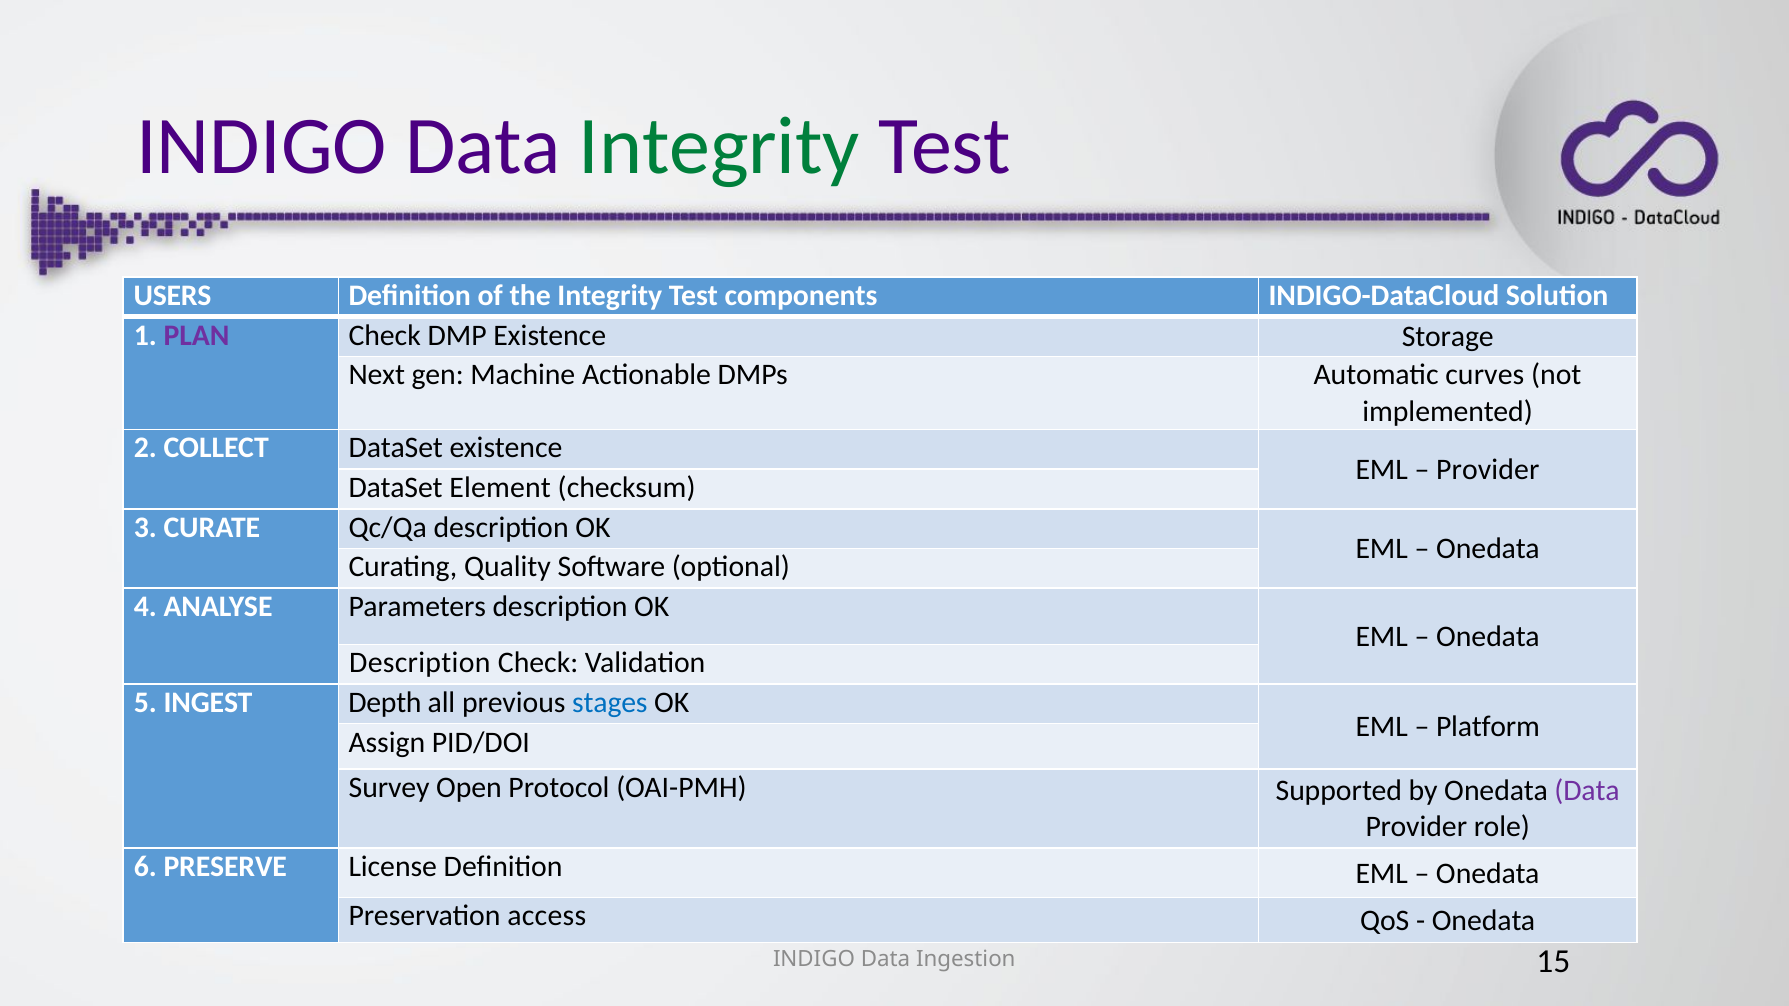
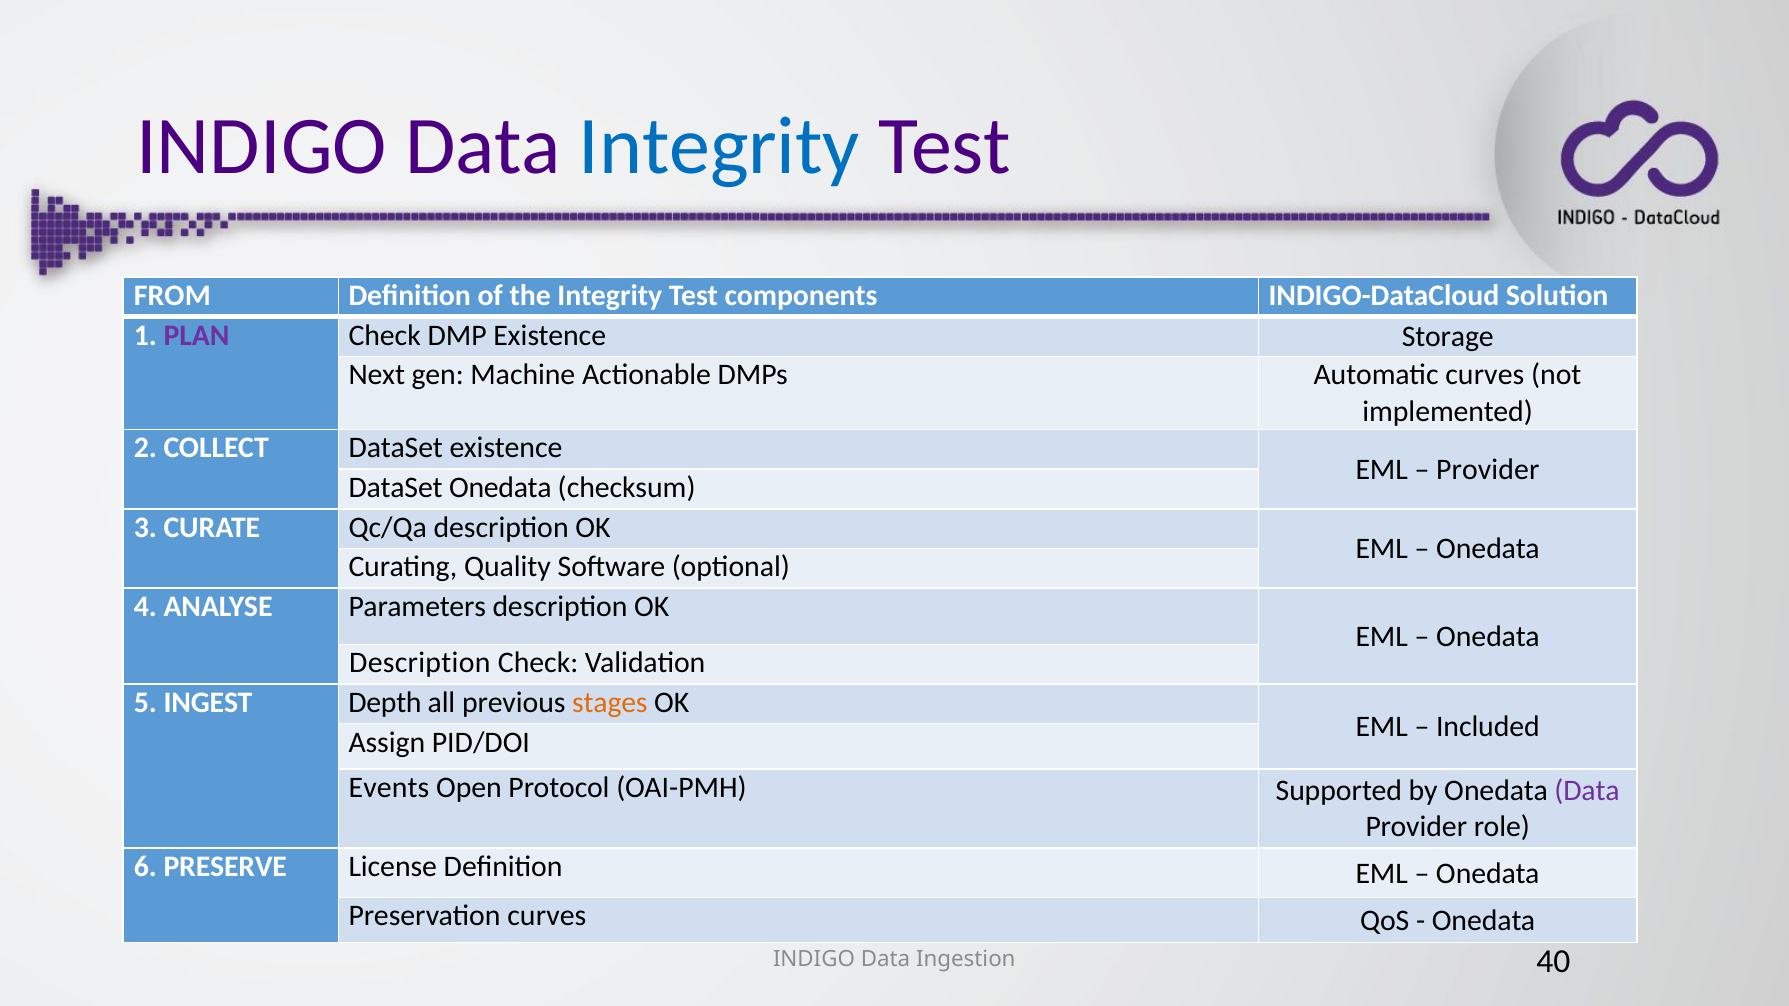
Integrity colour: green -> blue (719, 146)
USERS: USERS -> FROM (172, 296)
DataSet Element: Element -> Onedata (500, 488)
stages colour: blue -> orange (610, 703)
Platform: Platform -> Included (1488, 727)
Survey: Survey -> Events (389, 788)
Preservation access: access -> curves (547, 916)
15: 15 -> 40 (1553, 962)
